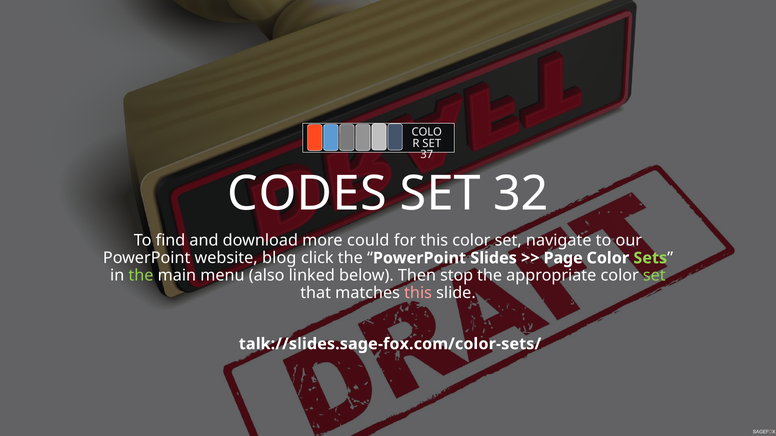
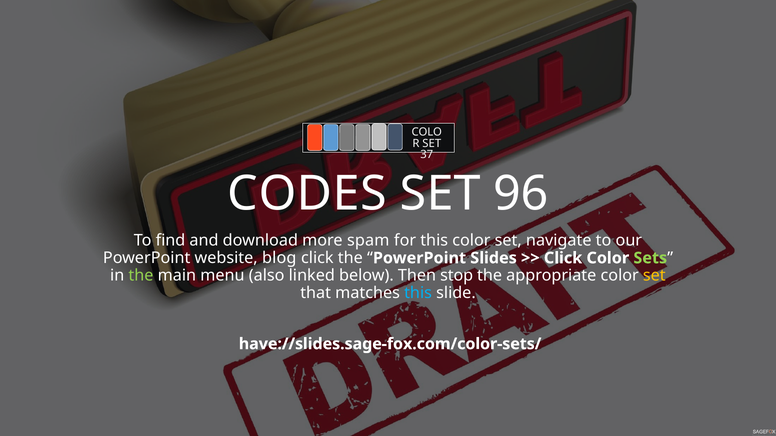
32: 32 -> 96 (521, 194)
could: could -> spam (368, 241)
Page: Page -> Click (563, 258)
set colour: light green -> yellow (654, 276)
this colour: pink -> light blue (418, 293)
talk://slides.sage-fox.com/color-sets/: talk://slides.sage-fox.com/color-sets/ -> have://slides.sage-fox.com/color-sets/ (390, 344)
